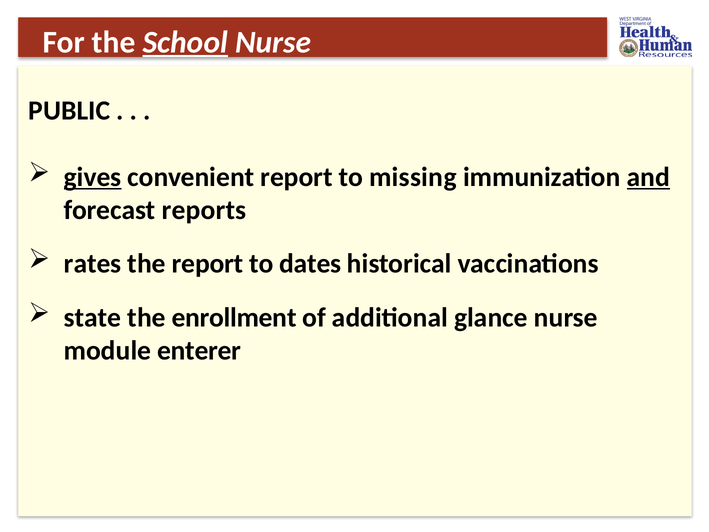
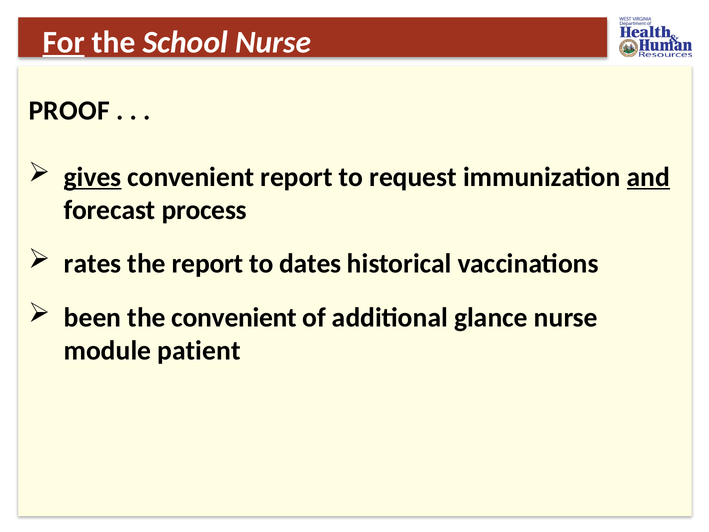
For underline: none -> present (64, 42)
School underline: present -> none (185, 42)
PUBLIC: PUBLIC -> PROOF (69, 111)
missing: missing -> request (413, 177)
reports: reports -> process (204, 210)
state: state -> been (93, 317)
the enrollment: enrollment -> convenient (234, 317)
enterer: enterer -> patient (199, 350)
